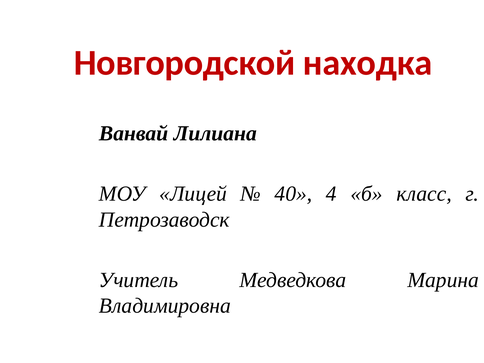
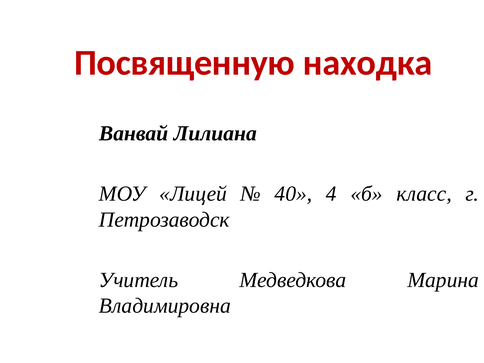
Новгородской: Новгородской -> Посвященную (185, 63)
